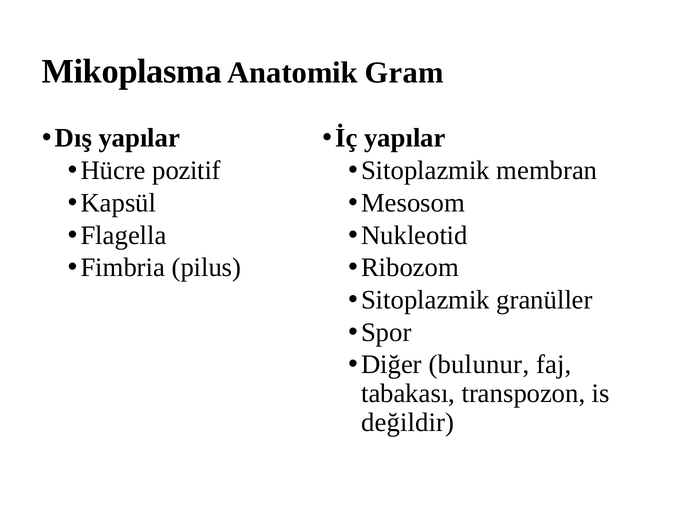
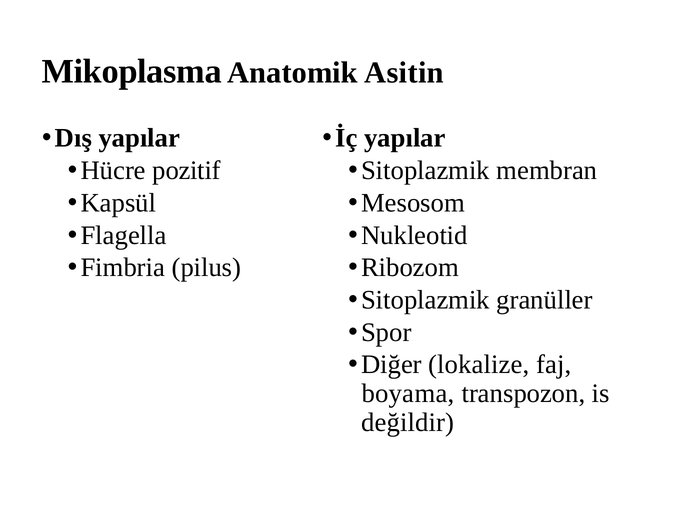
Gram: Gram -> Asitin (404, 73)
bulunur: bulunur -> lokalize (479, 365)
tabakası: tabakası -> boyama (408, 394)
